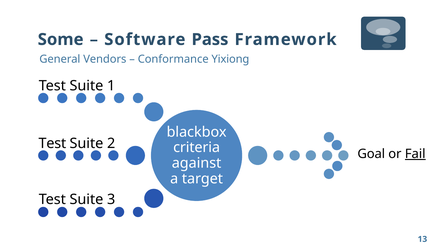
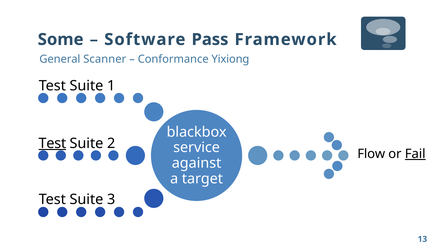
Vendors: Vendors -> Scanner (105, 59)
Test underline: none -> present (52, 143)
criteria: criteria -> service (197, 148)
Goal: Goal -> Flow (371, 154)
